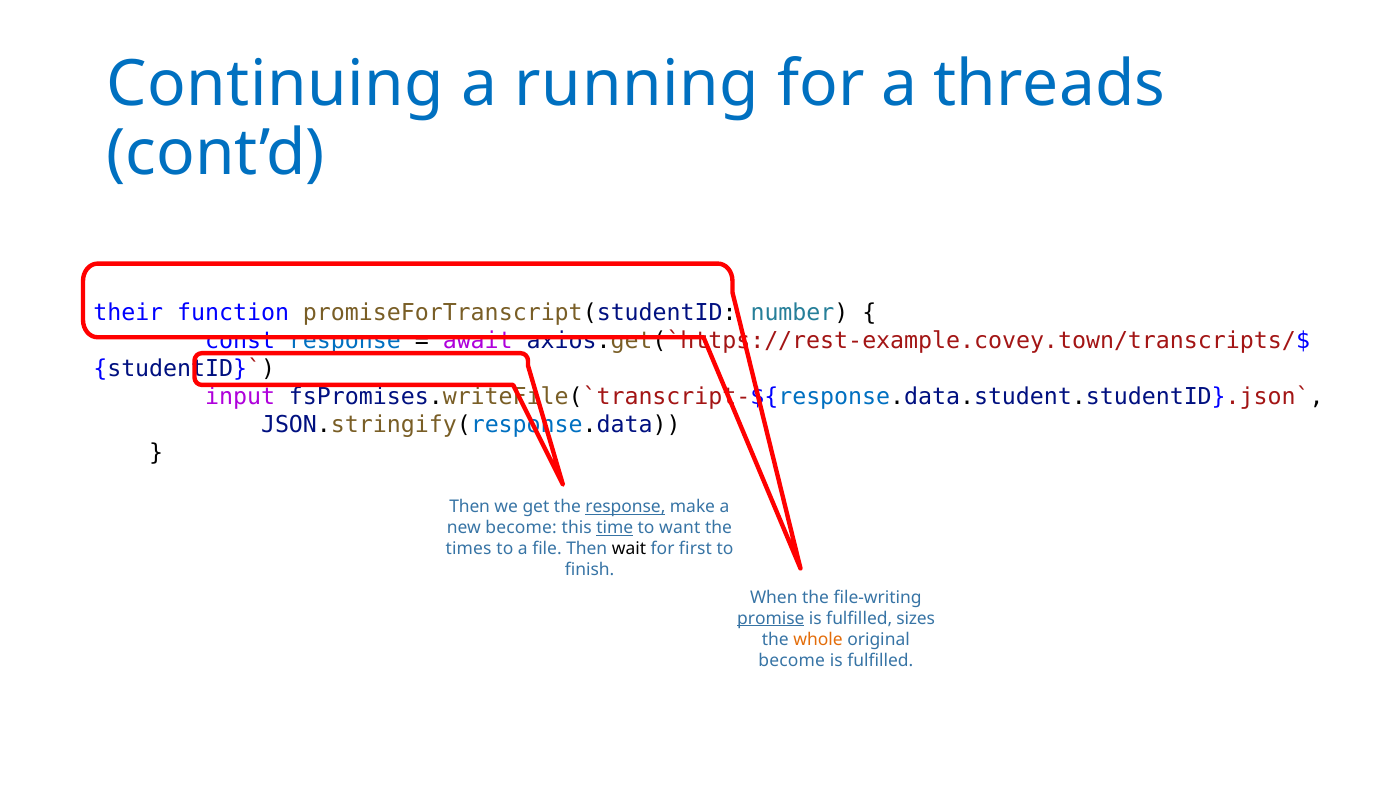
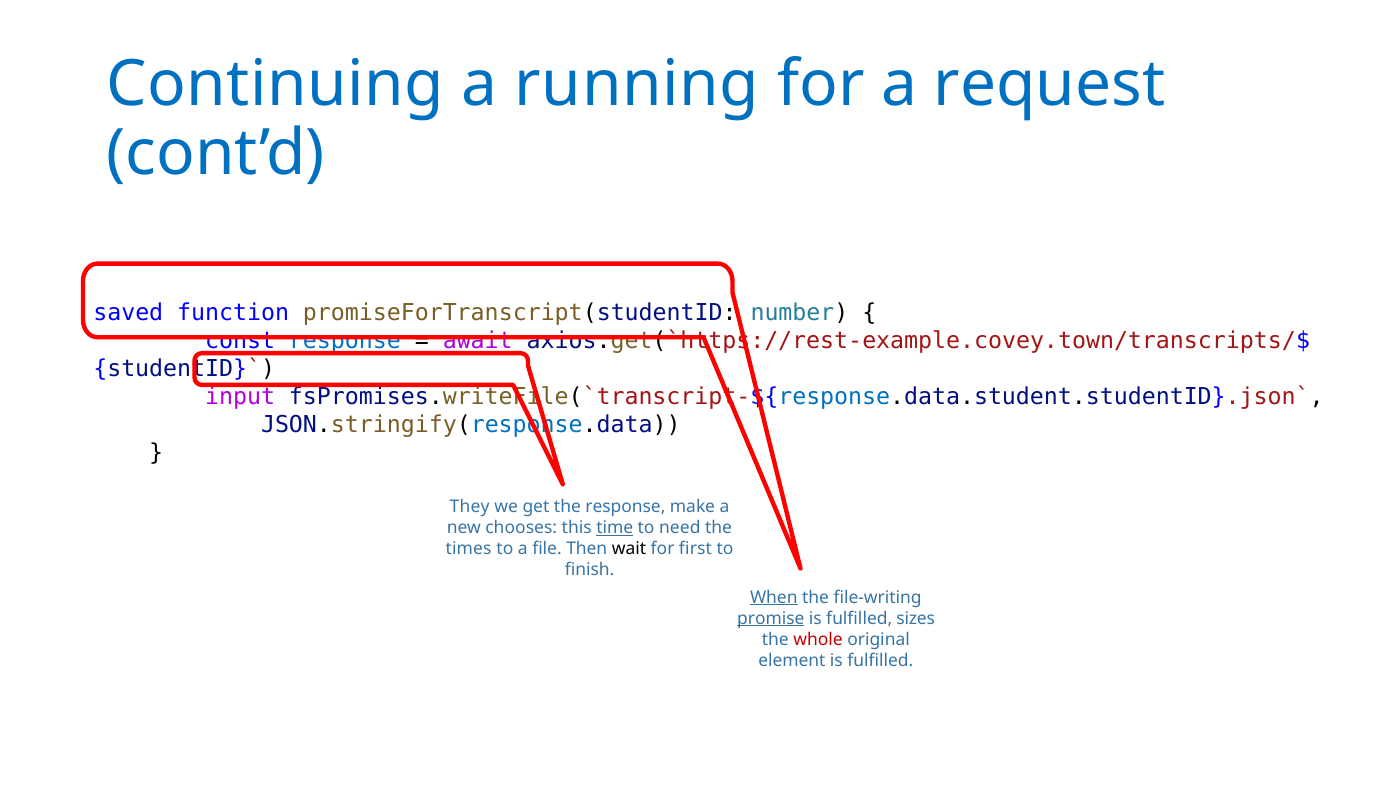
threads: threads -> request (1049, 84)
their: their -> saved (128, 313)
Then: Then -> They (470, 507)
response underline: present -> none (625, 507)
new become: become -> chooses (521, 528)
want: want -> need (680, 528)
When underline: none -> present (774, 598)
whole colour: orange -> red (818, 640)
become: become -> element (792, 661)
